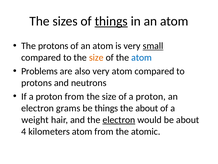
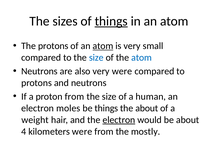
atom underline: none -> present (103, 46)
small underline: present -> none (153, 46)
size colour: orange -> blue (96, 57)
Problems: Problems -> Neutrons (39, 71)
very atom: atom -> were (122, 71)
of a proton: proton -> human (151, 96)
grams: grams -> moles (68, 108)
kilometers atom: atom -> were (82, 131)
atomic: atomic -> mostly (146, 131)
